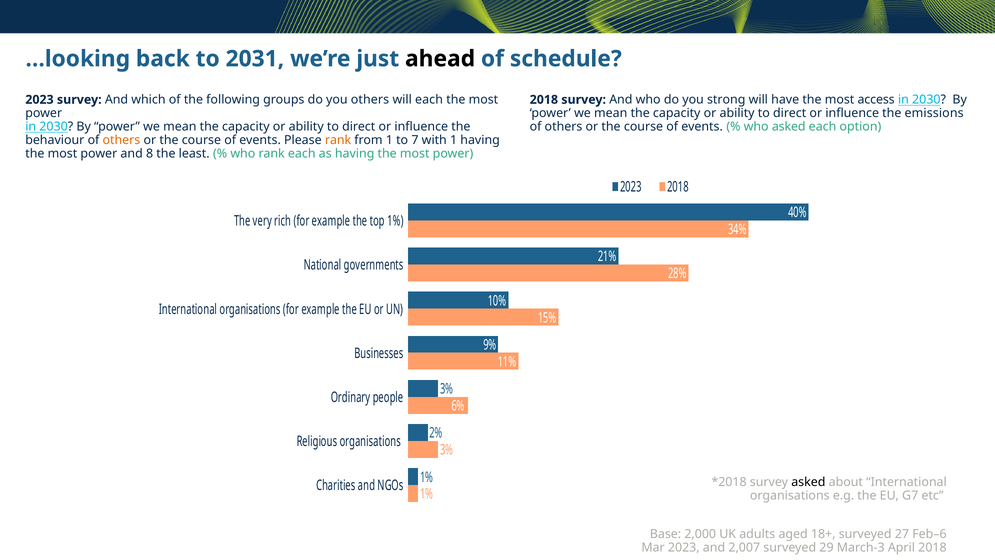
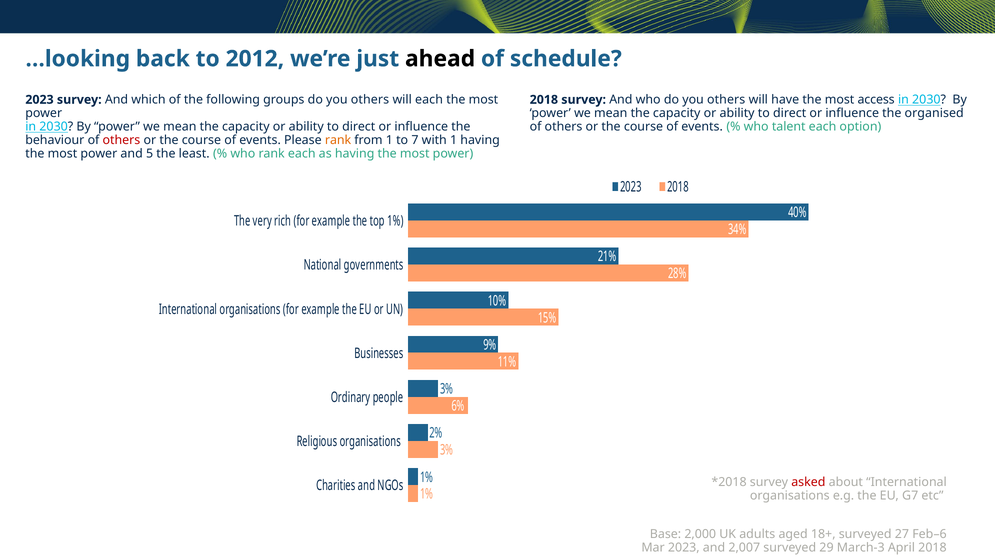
2031: 2031 -> 2012 (255, 59)
who do you strong: strong -> others (726, 100)
emissions: emissions -> organised (934, 113)
who asked: asked -> talent (789, 126)
others colour: orange -> red (121, 140)
8: 8 -> 5 (150, 153)
asked colour: black -> red (808, 482)
